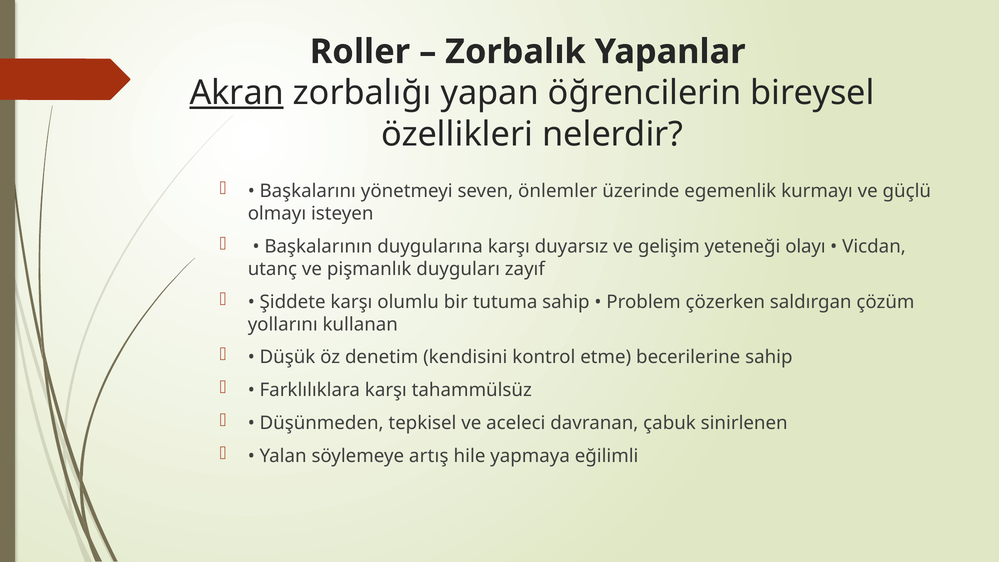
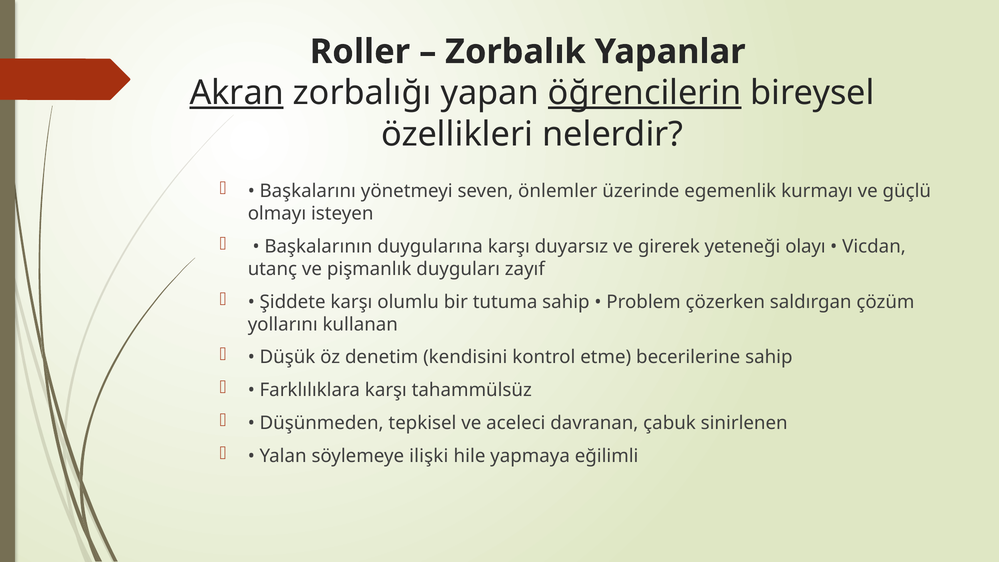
öğrencilerin underline: none -> present (645, 93)
gelişim: gelişim -> girerek (669, 246)
artış: artış -> ilişki (429, 456)
